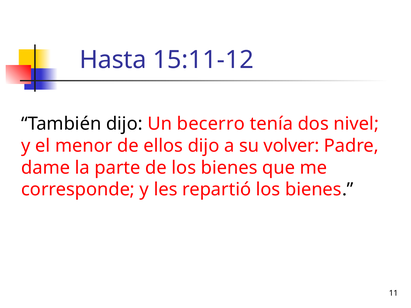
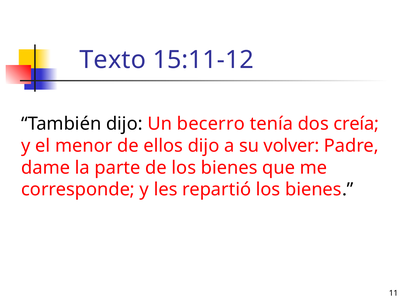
Hasta: Hasta -> Texto (113, 60)
nivel: nivel -> creía (356, 124)
